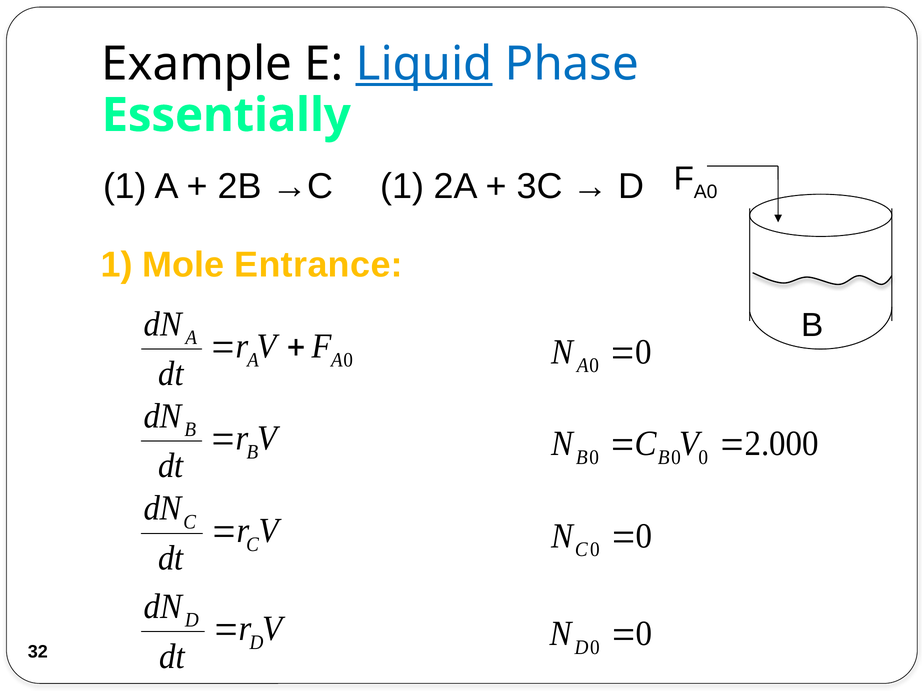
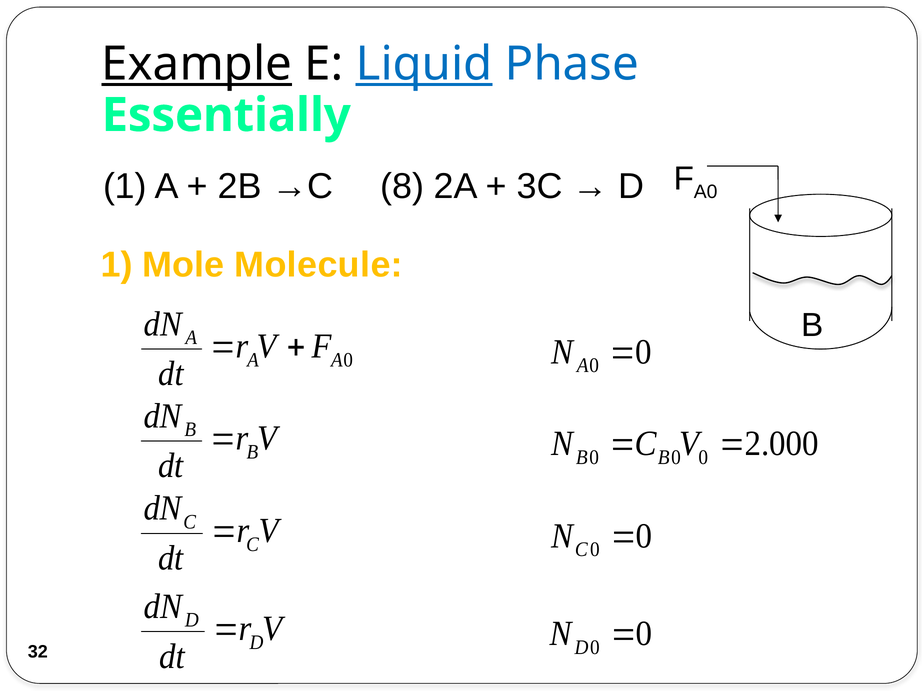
Example underline: none -> present (197, 64)
→C 1: 1 -> 8 (402, 186)
Entrance: Entrance -> Molecule (319, 265)
